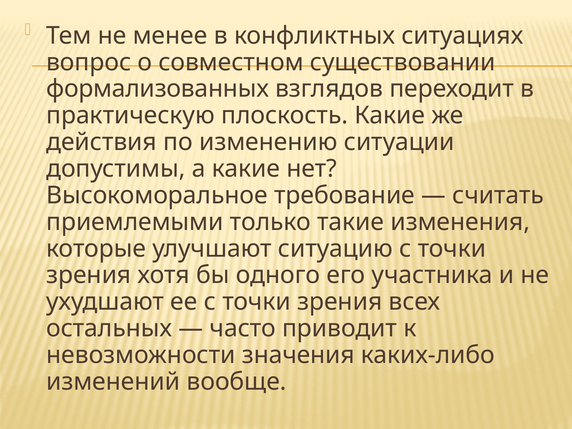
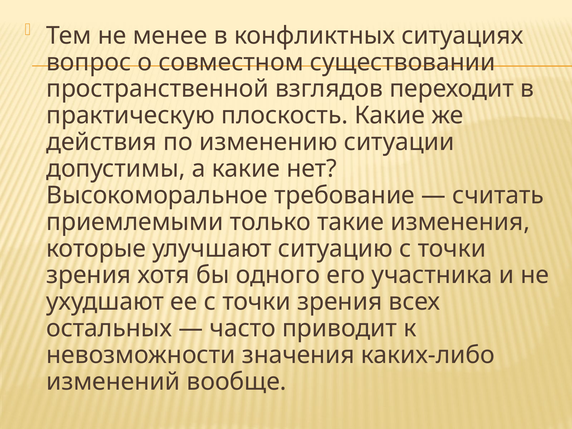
формализованных: формализованных -> пространственной (157, 89)
